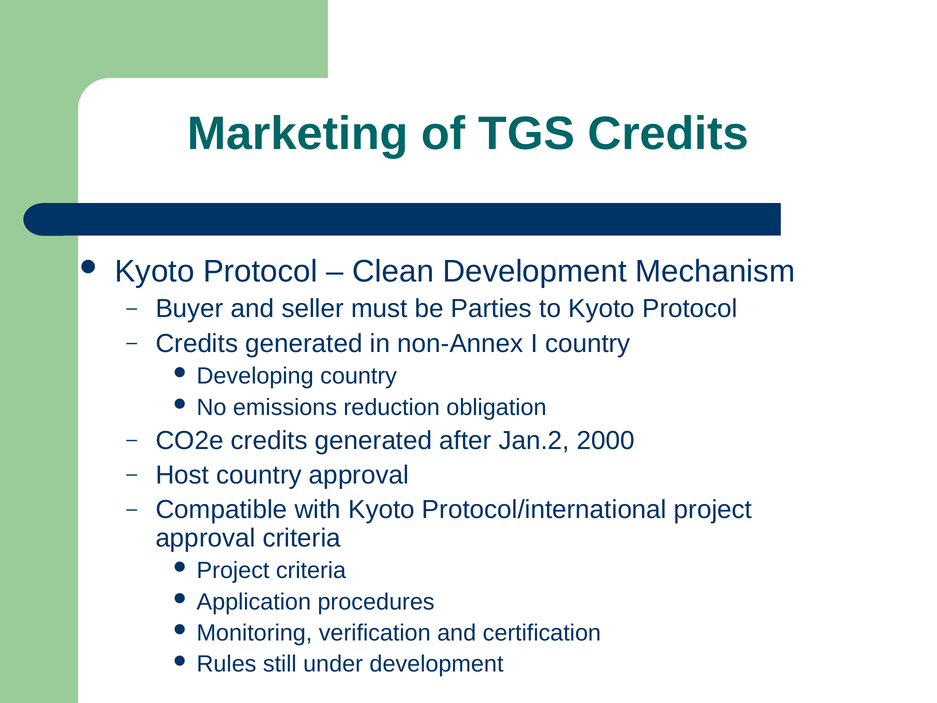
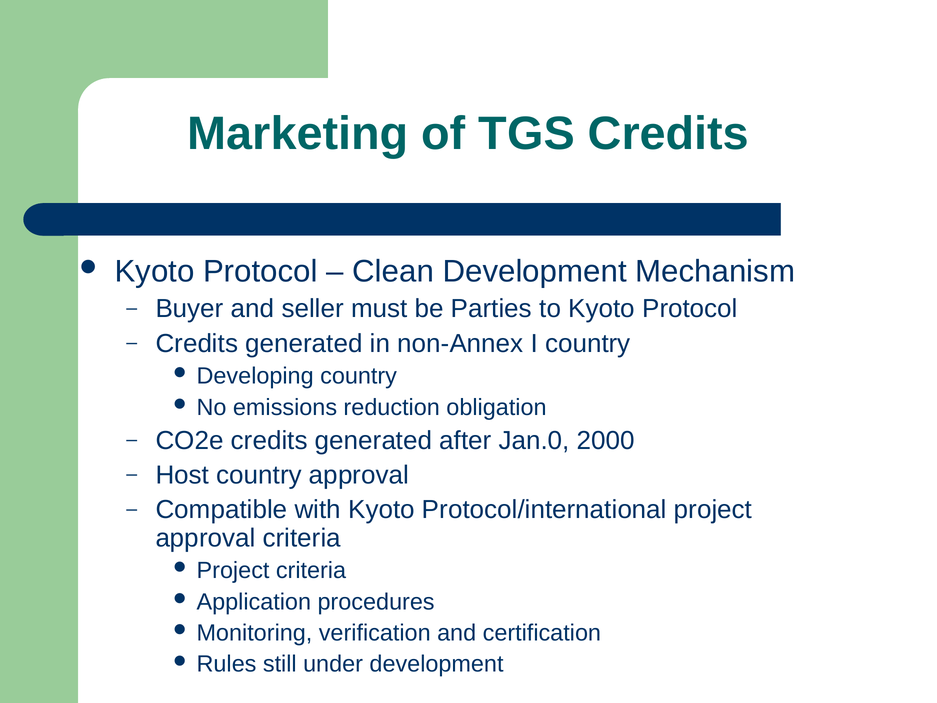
Jan.2: Jan.2 -> Jan.0 (534, 440)
